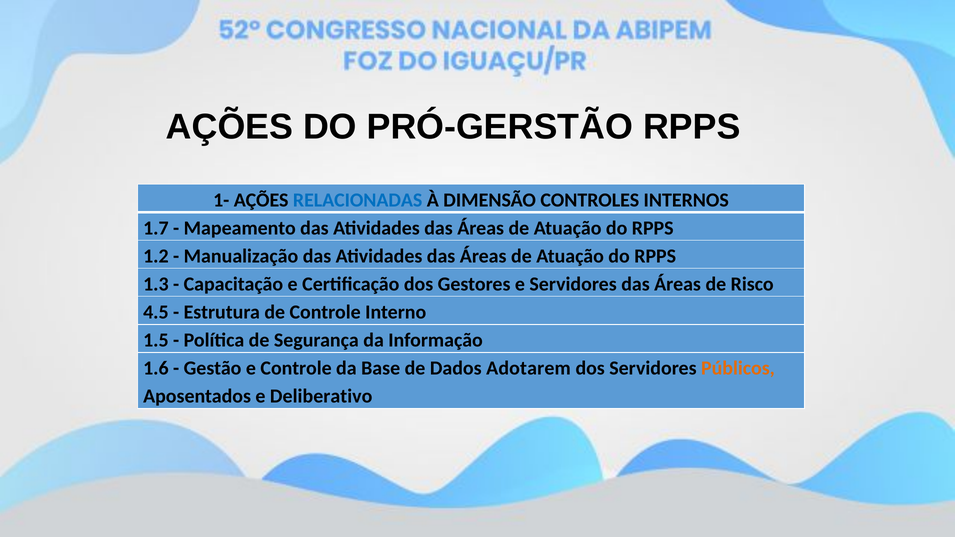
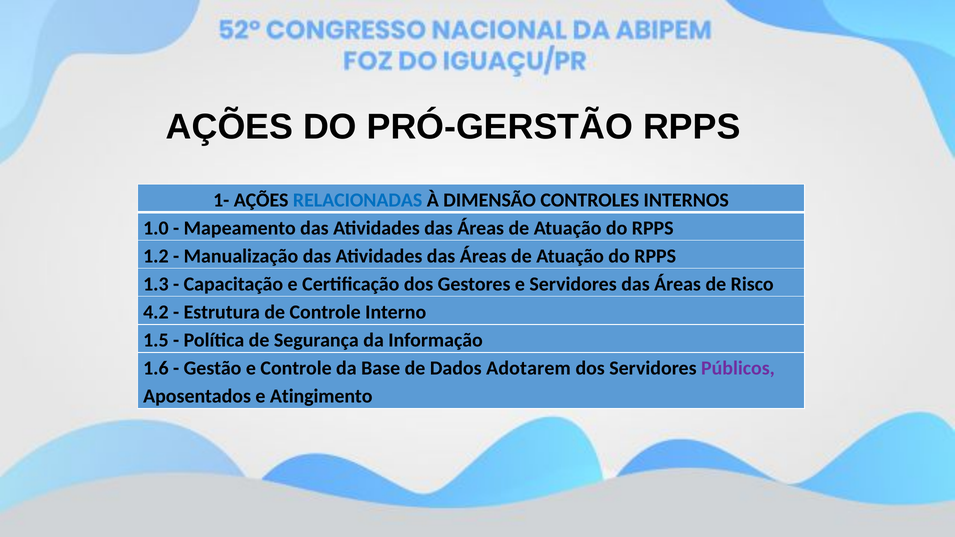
1.7: 1.7 -> 1.0 (156, 228)
4.5: 4.5 -> 4.2 (156, 312)
Públicos colour: orange -> purple (738, 369)
Deliberativo: Deliberativo -> Atingimento (321, 397)
